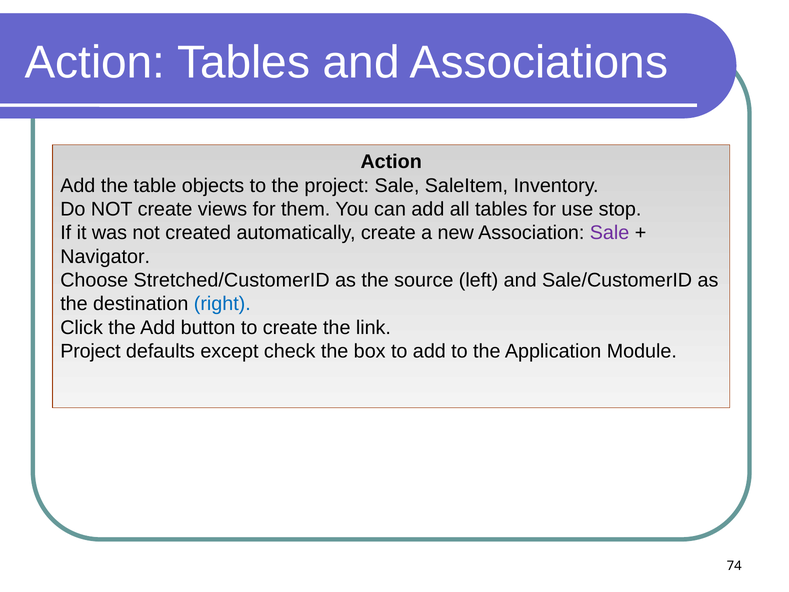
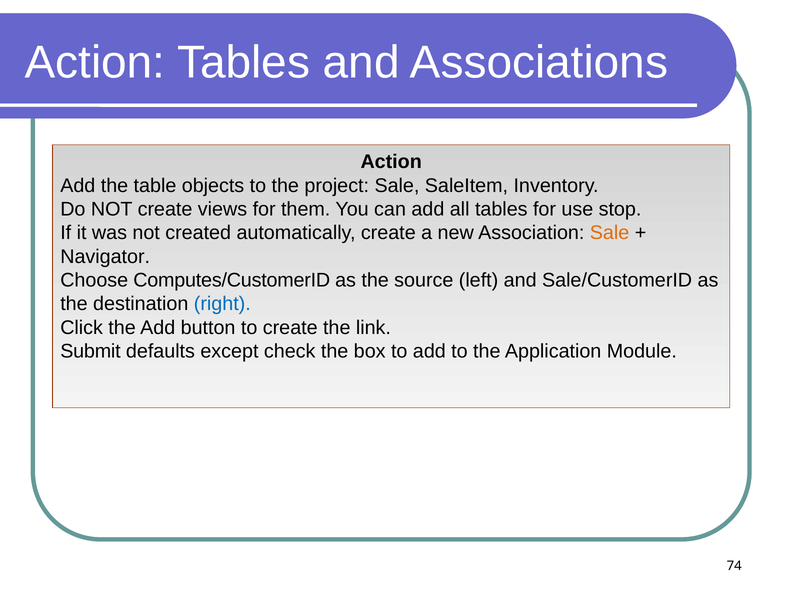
Sale colour: purple -> orange (610, 233)
Stretched/CustomerID: Stretched/CustomerID -> Computes/CustomerID (232, 280)
Project: Project -> Submit (90, 351)
